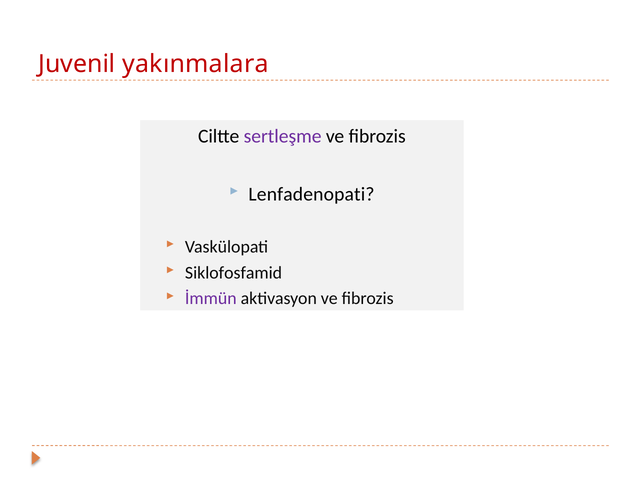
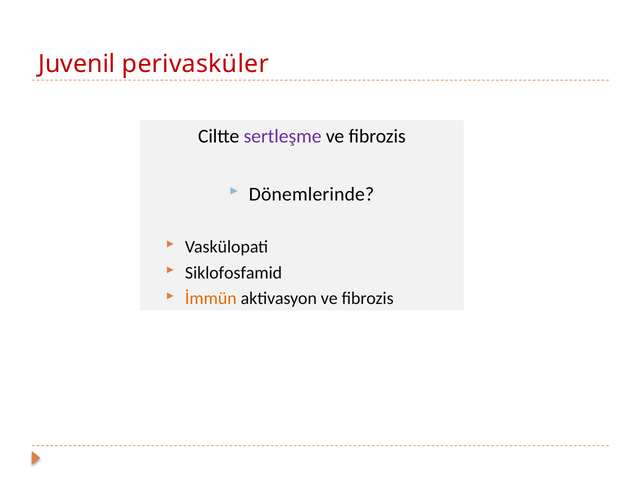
yakınmalara: yakınmalara -> perivasküler (195, 64)
Lenfadenopati: Lenfadenopati -> Dönemlerinde (311, 194)
İmmün colour: purple -> orange (211, 298)
